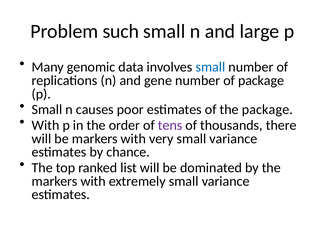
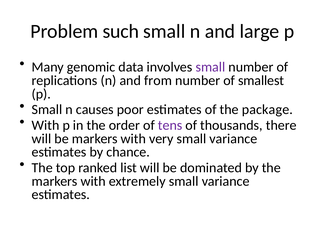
small colour: blue -> purple (210, 67)
gene: gene -> from (158, 81)
of package: package -> smallest (261, 81)
